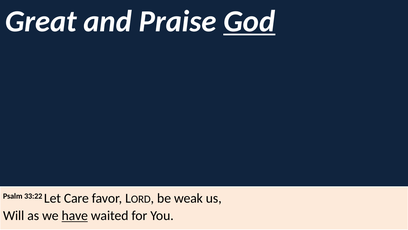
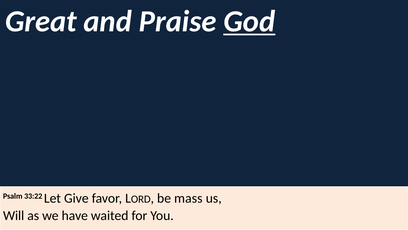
Care: Care -> Give (76, 198)
weak: weak -> mass (188, 198)
have underline: present -> none (75, 215)
